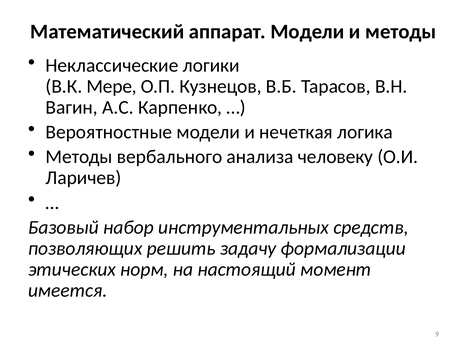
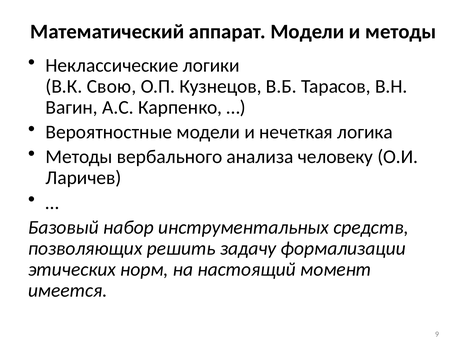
Мере: Мере -> Свою (111, 86)
